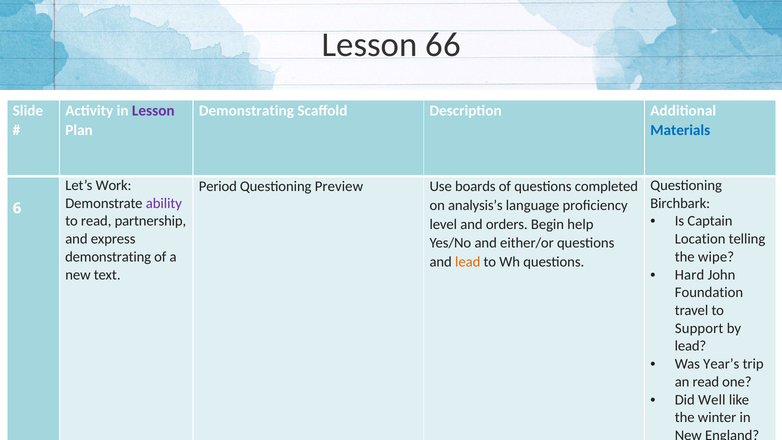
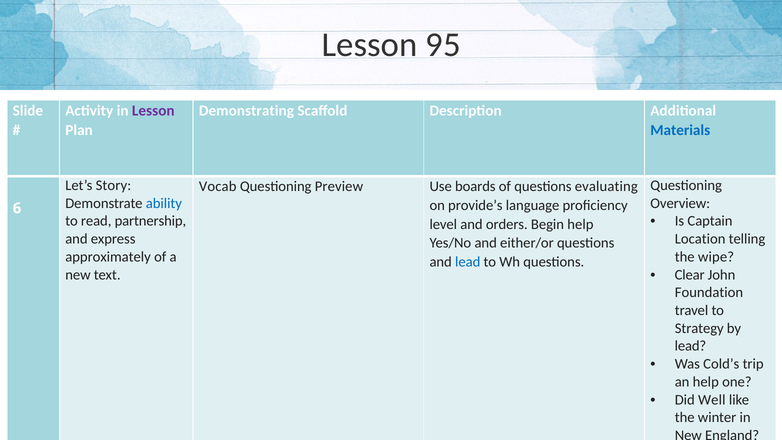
66: 66 -> 95 (443, 45)
Work: Work -> Story (113, 185)
Period: Period -> Vocab (218, 186)
completed: completed -> evaluating (606, 186)
ability colour: purple -> blue (164, 203)
Birchbark: Birchbark -> Overview (680, 203)
analysis’s: analysis’s -> provide’s (475, 205)
demonstrating: demonstrating -> approximately (108, 257)
lead colour: orange -> blue (468, 262)
Hard: Hard -> Clear (690, 275)
Support: Support -> Strategy (699, 328)
Year’s: Year’s -> Cold’s (721, 364)
an read: read -> help (706, 382)
